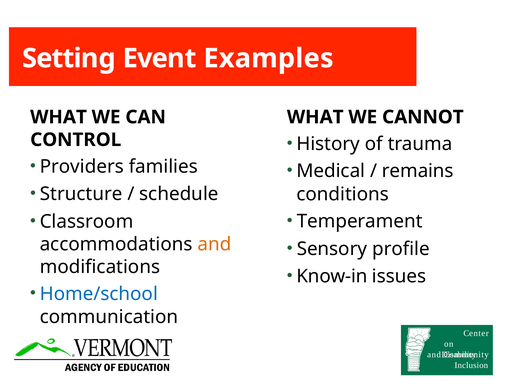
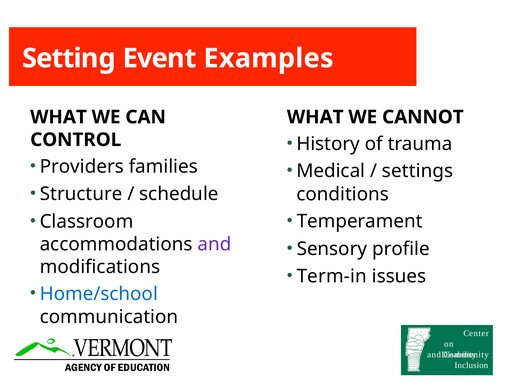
remains: remains -> settings (418, 171)
and colour: orange -> purple (215, 244)
Know-in: Know-in -> Term-in (332, 276)
